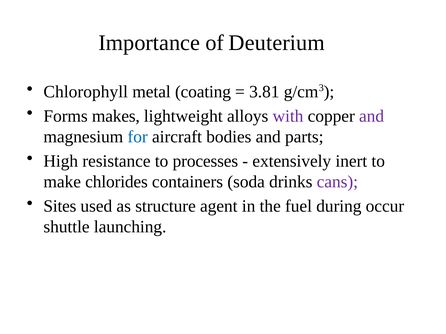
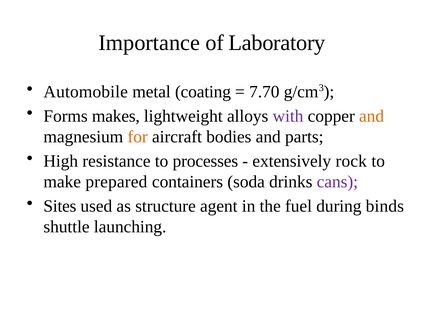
Deuterium: Deuterium -> Laboratory (277, 43)
Chlorophyll: Chlorophyll -> Automobile (86, 92)
3.81: 3.81 -> 7.70 (264, 92)
and colour: purple -> orange (372, 116)
for colour: blue -> orange (138, 137)
inert: inert -> rock (351, 161)
chlorides: chlorides -> prepared (116, 182)
occur: occur -> binds (385, 206)
